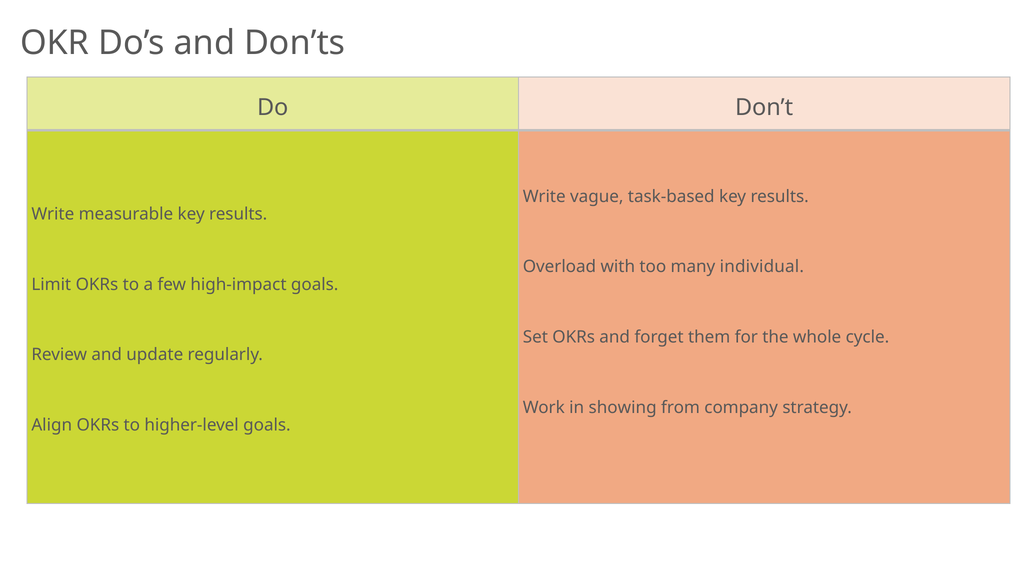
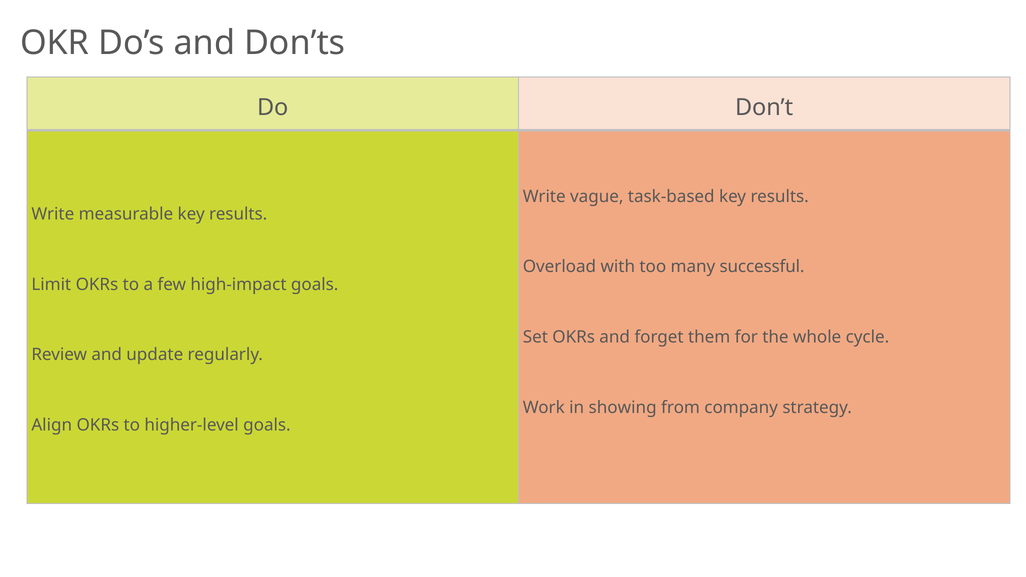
individual: individual -> successful (762, 267)
